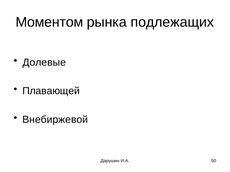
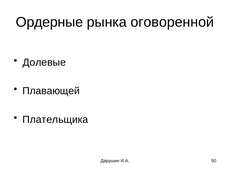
Моментом: Моментом -> Ордерные (49, 22)
подлежащих: подлежащих -> оговоренной (172, 22)
Внебиржевой: Внебиржевой -> Плательщика (55, 120)
